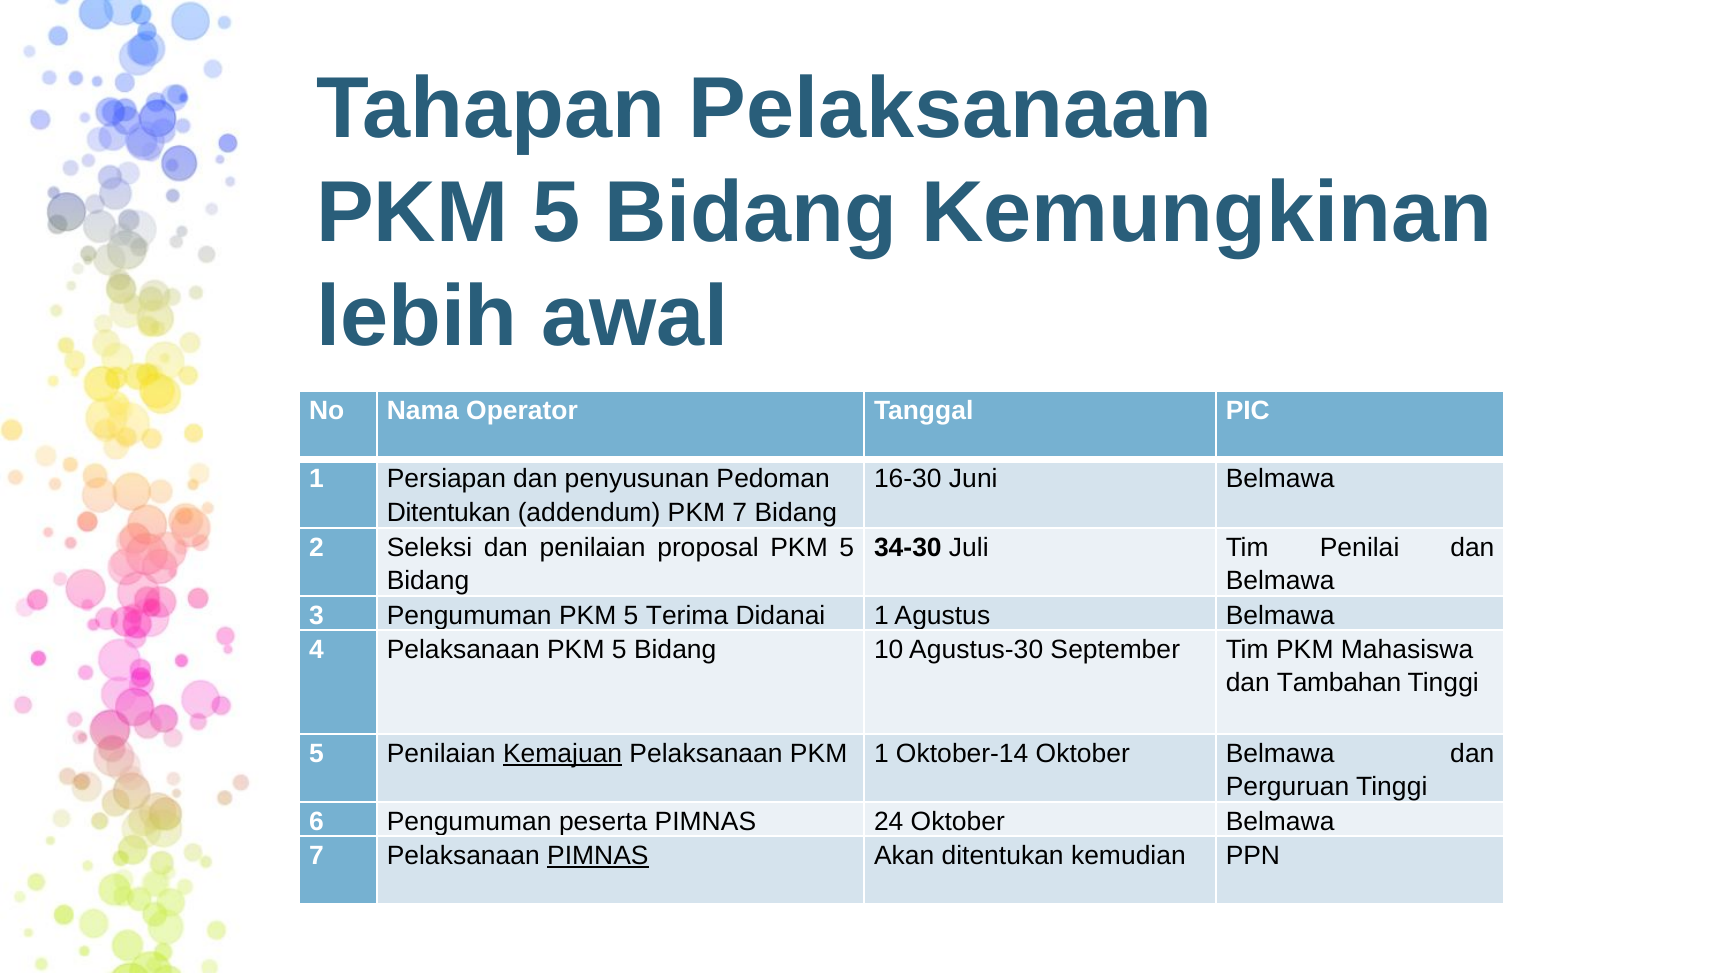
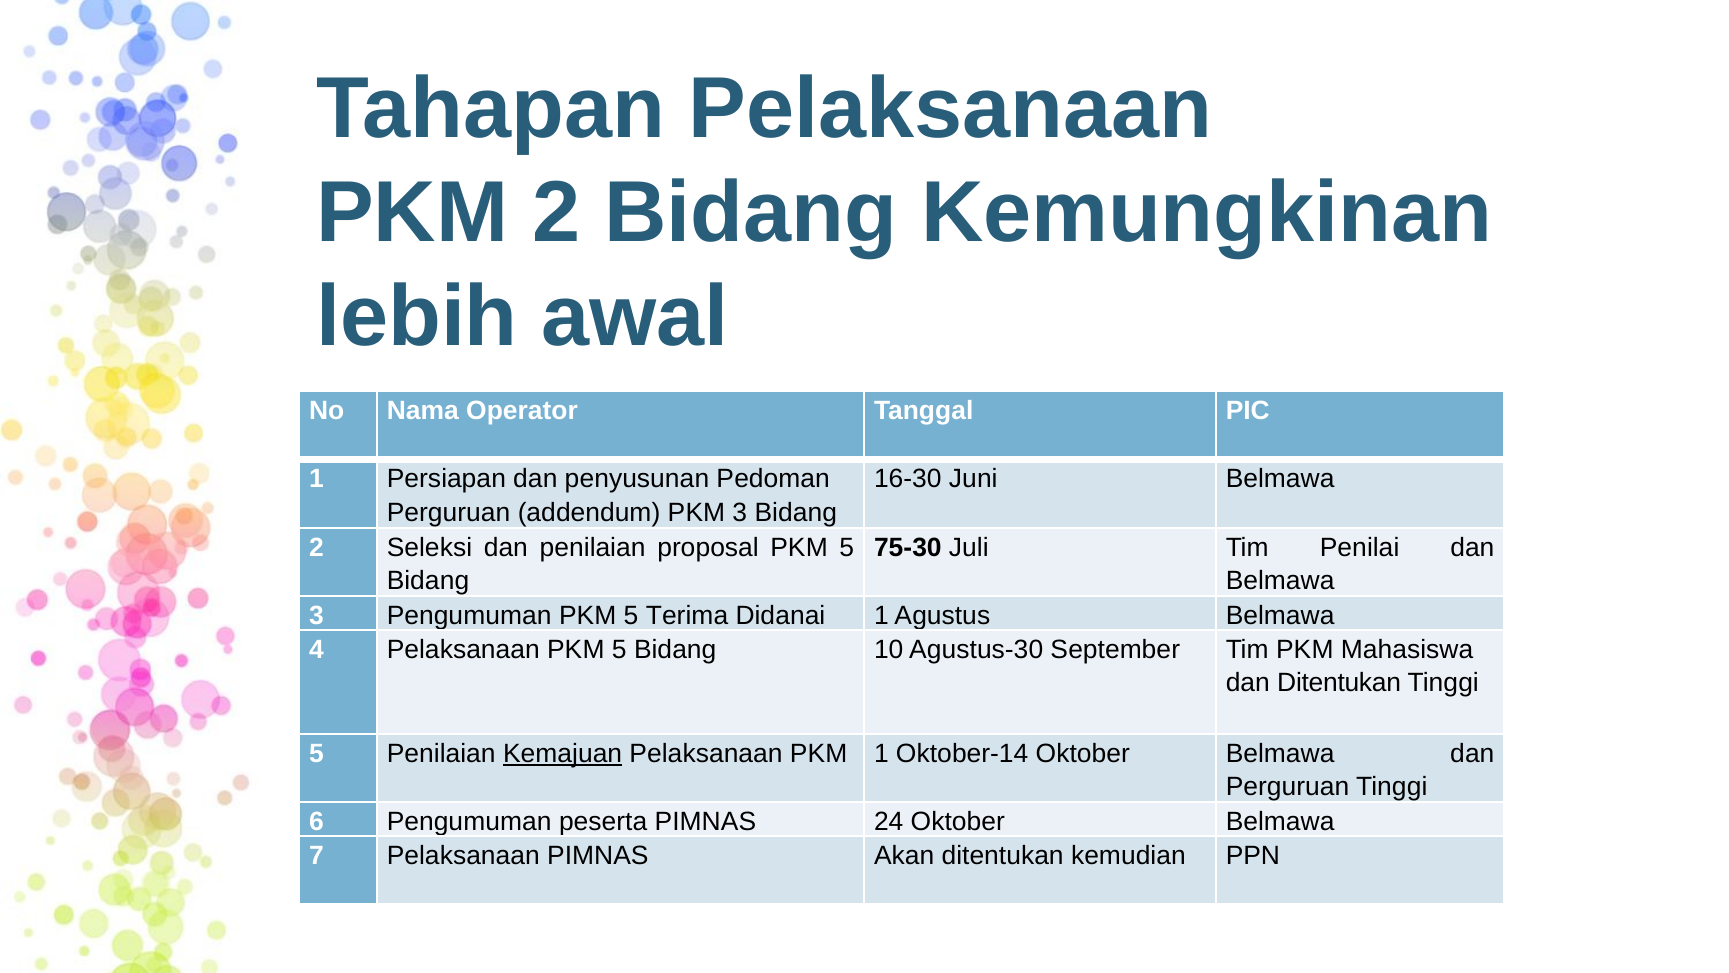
5: 5 -> 2 (556, 213)
Ditentukan: Ditentukan -> Perguruan (449, 513)
PKM 7: 7 -> 3 (740, 513)
34-30: 34-30 -> 75-30 (908, 547)
dan Tambahan: Tambahan -> Ditentukan (1339, 683)
PIMNAS underline: present -> none (598, 855)
